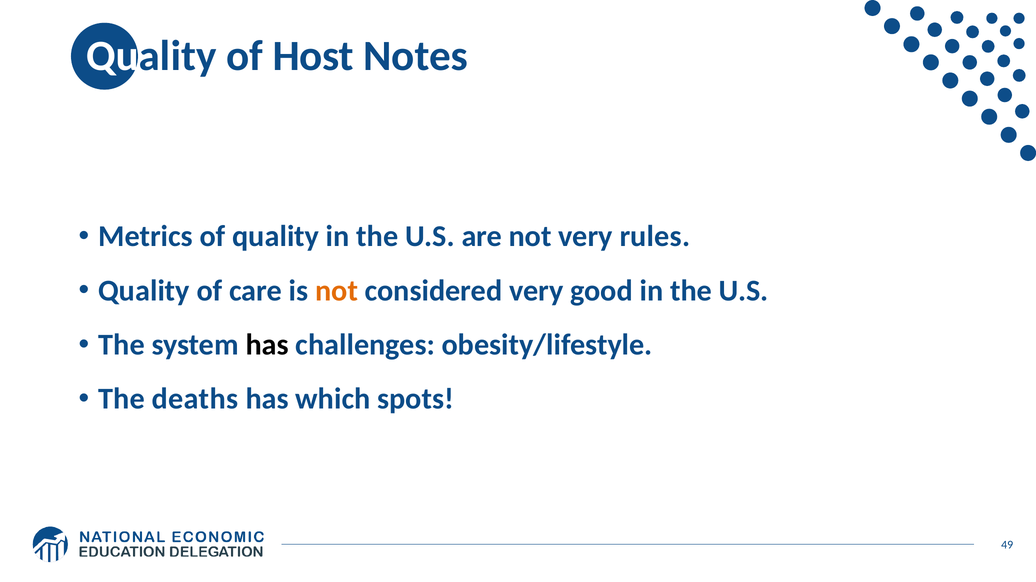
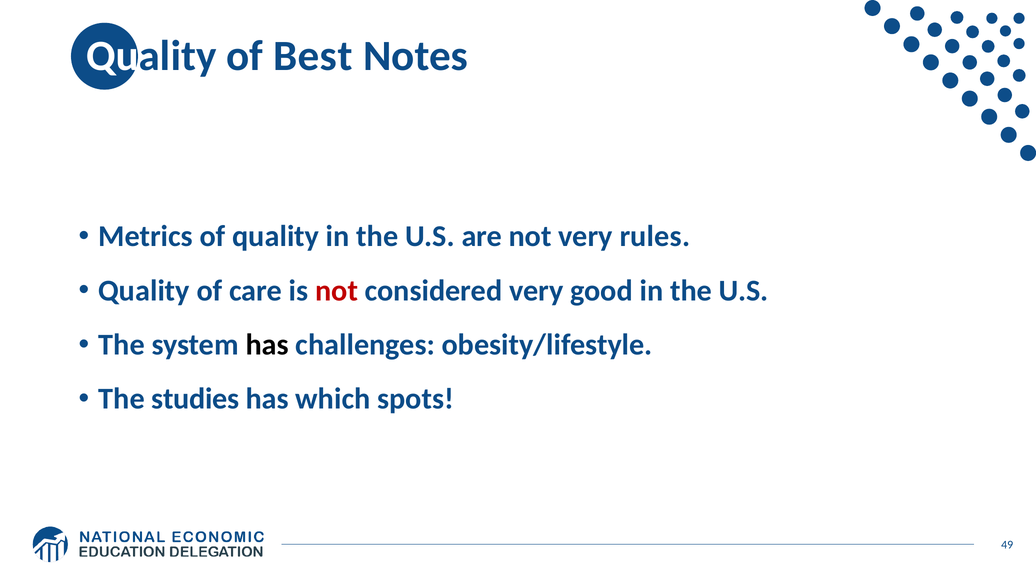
Host: Host -> Best (313, 56)
not colour: orange -> red (337, 291)
deaths: deaths -> studies (195, 400)
